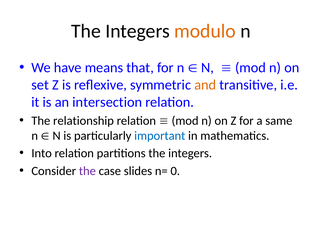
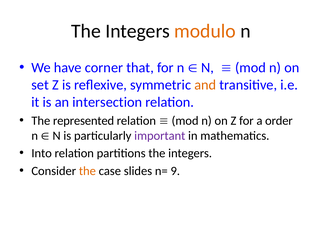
means: means -> corner (104, 68)
relationship: relationship -> represented (84, 120)
same: same -> order (279, 120)
important colour: blue -> purple (160, 135)
the colour: purple -> orange (87, 171)
0: 0 -> 9 (175, 171)
